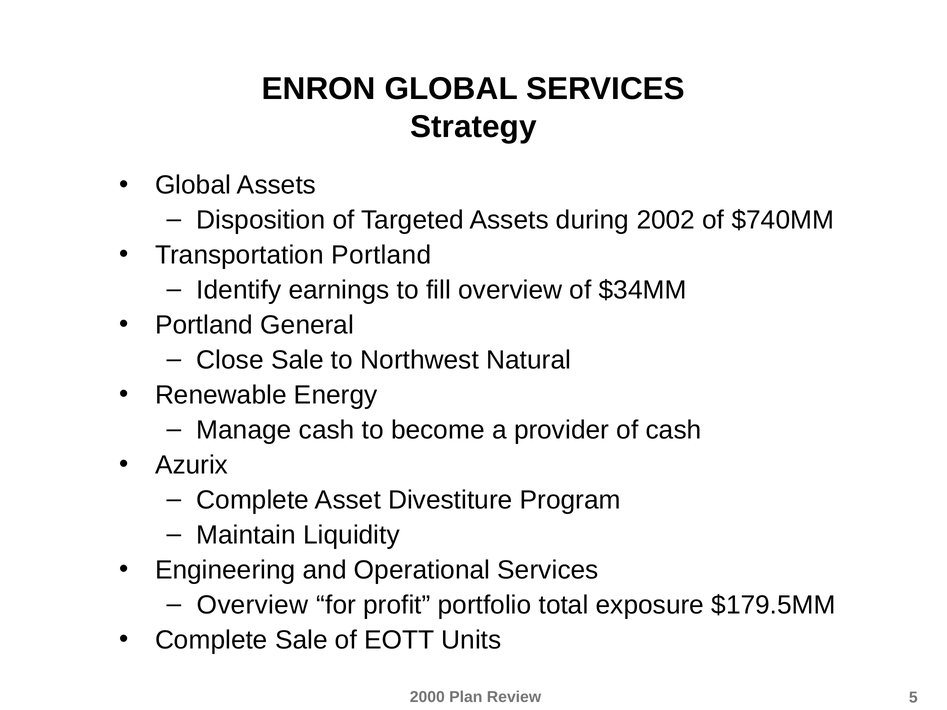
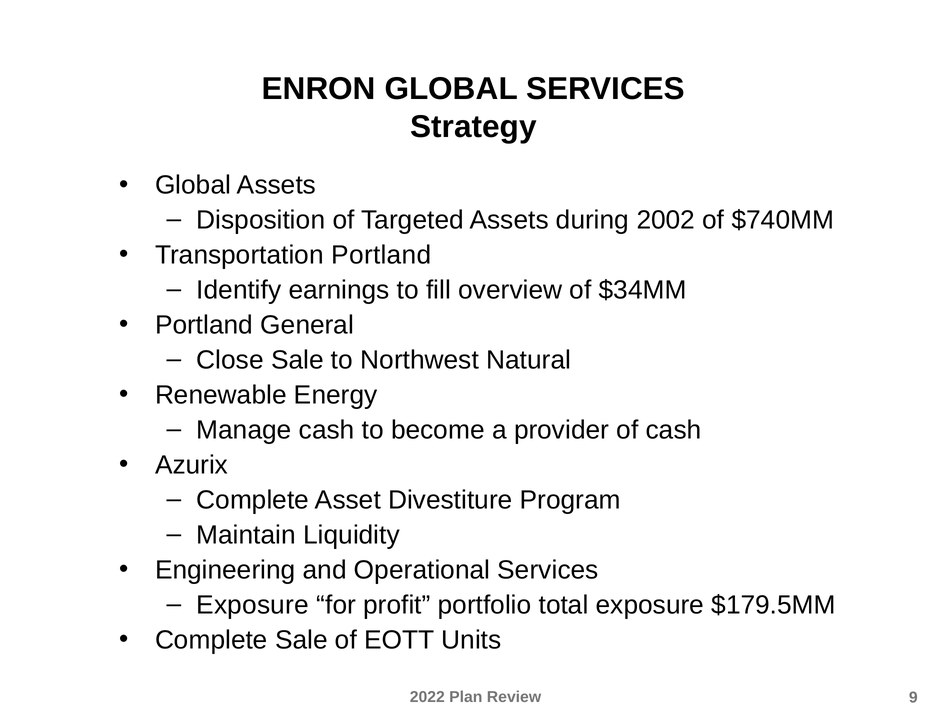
Overview: Overview -> Exposure (253, 605)
2000: 2000 -> 2022 (427, 697)
5: 5 -> 9 (913, 698)
